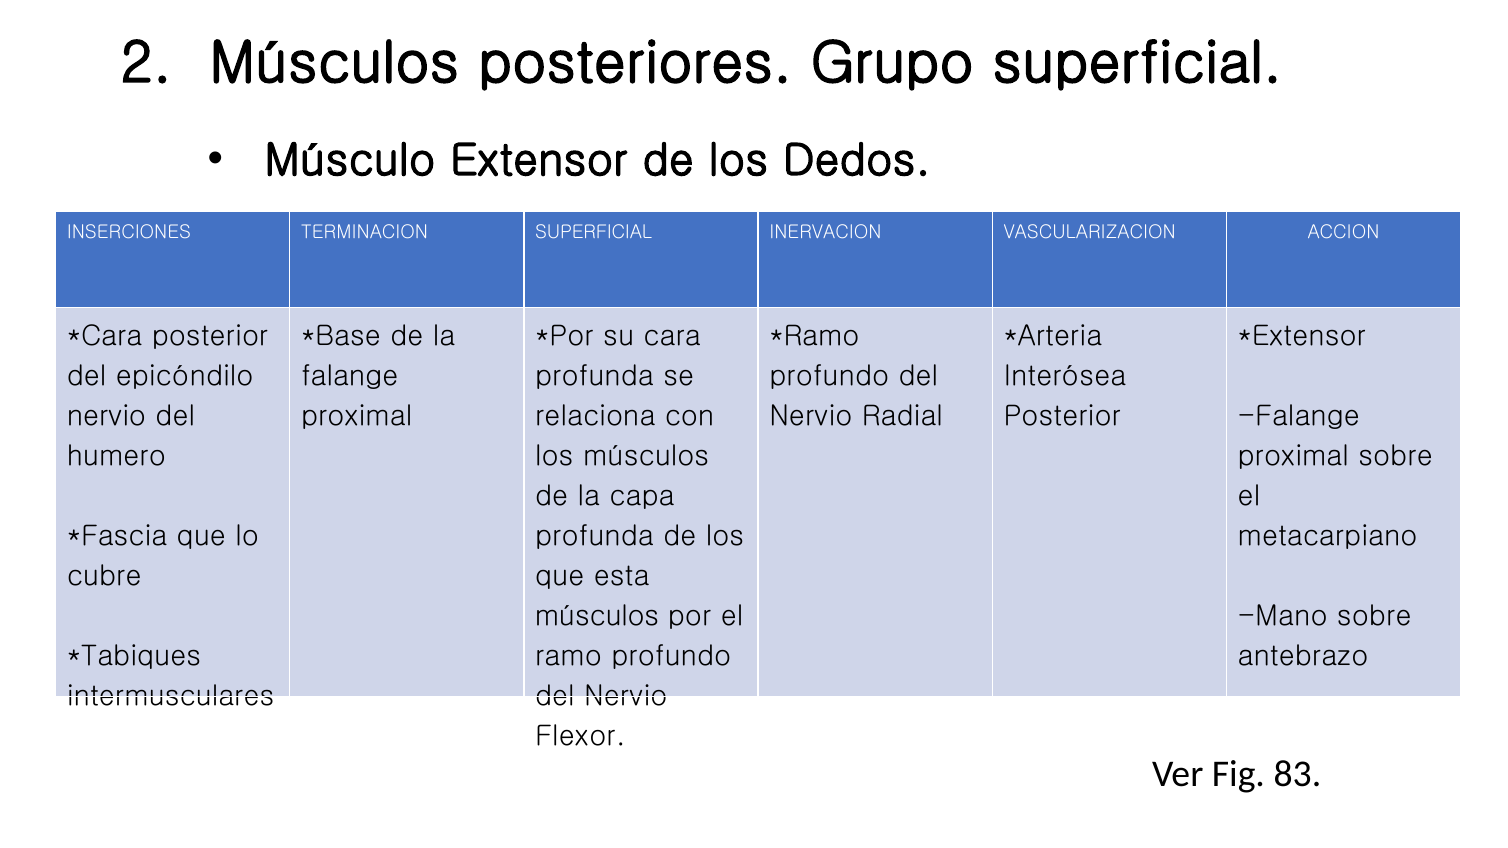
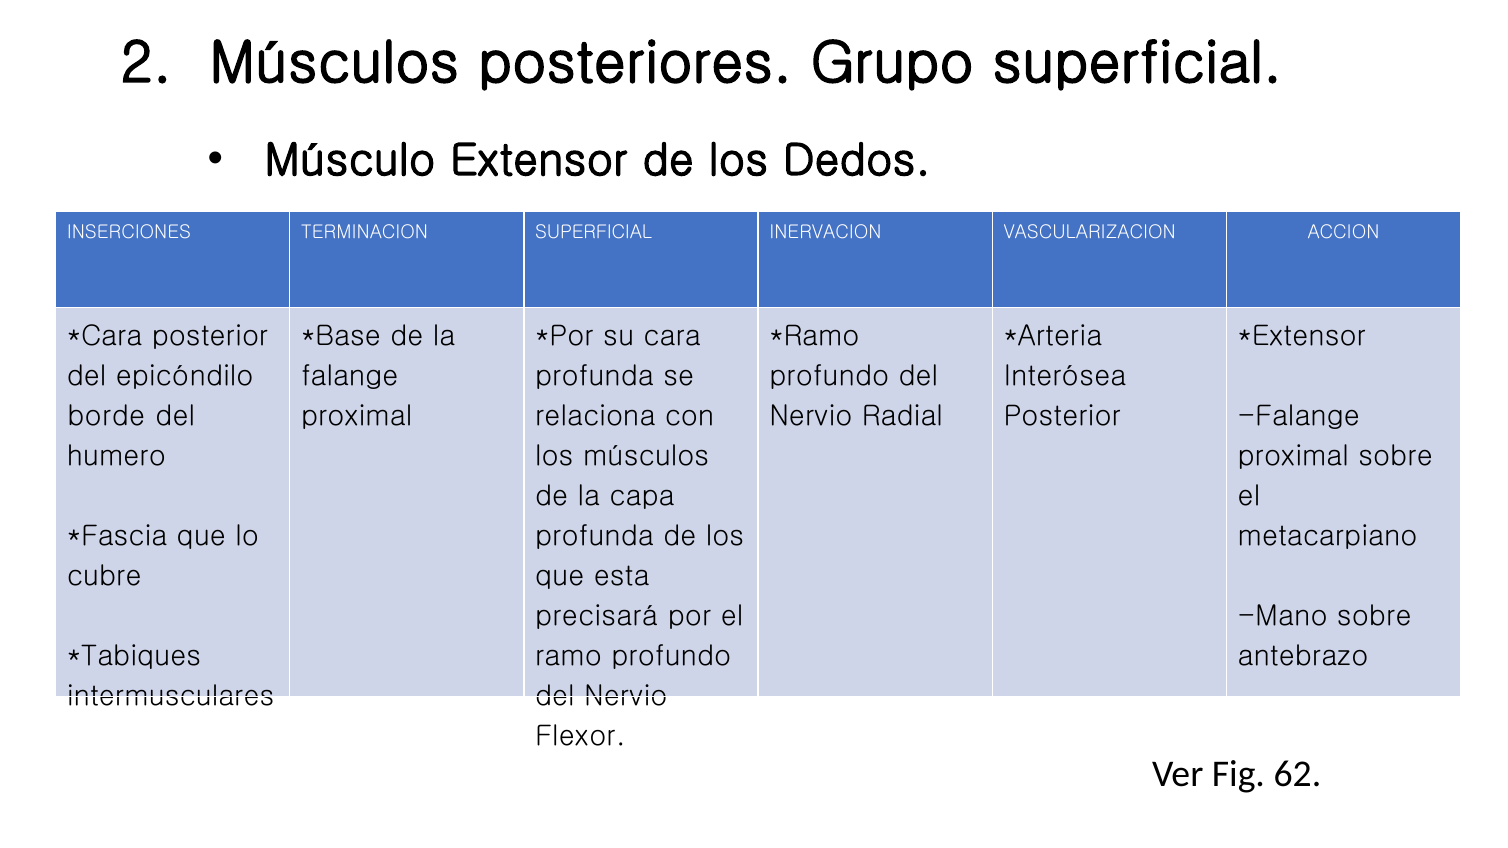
nervio: nervio -> borde (106, 416)
músculos: músculos -> precisará (597, 616)
83: 83 -> 62 (1297, 775)
